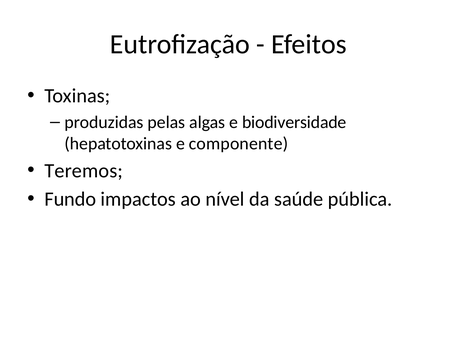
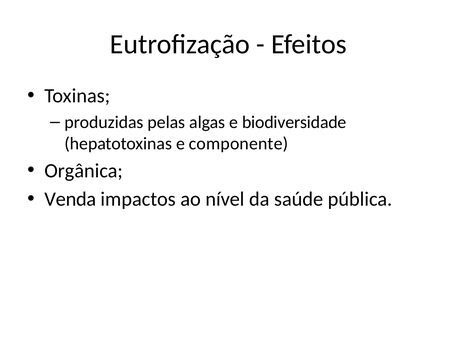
Teremos: Teremos -> Orgânica (84, 171)
Fundo: Fundo -> Venda (70, 199)
